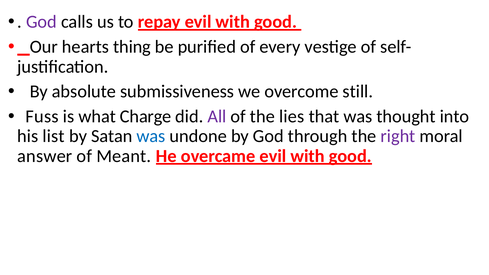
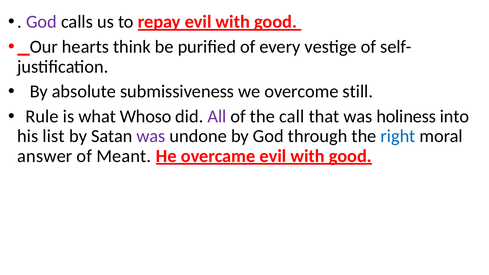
thing: thing -> think (132, 47)
Fuss: Fuss -> Rule (42, 116)
Charge: Charge -> Whoso (146, 116)
lies: lies -> call (292, 116)
thought: thought -> holiness (406, 116)
was colour: blue -> purple (151, 136)
right colour: purple -> blue (398, 136)
